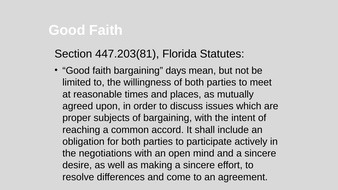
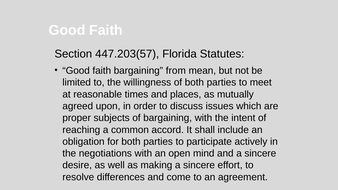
447.203(81: 447.203(81 -> 447.203(57 (127, 54)
days: days -> from (176, 71)
